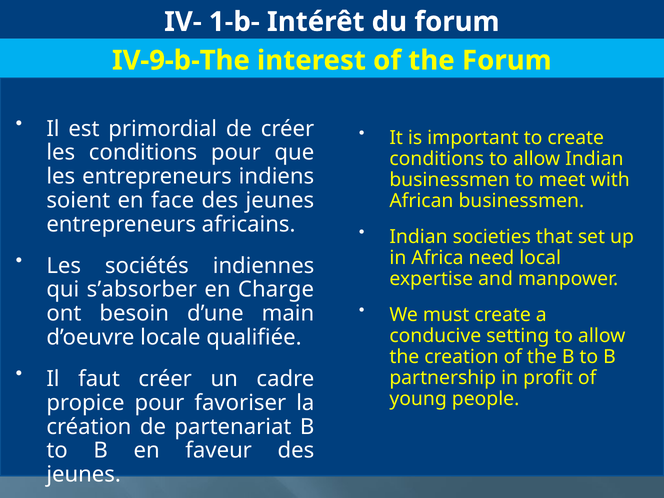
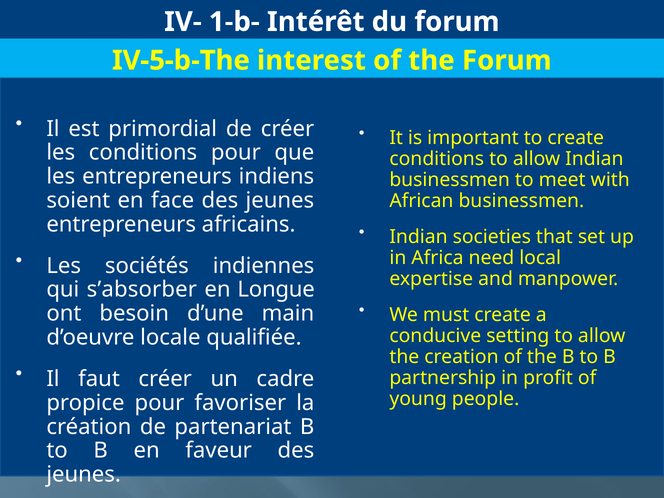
IV-9-b-The: IV-9-b-The -> IV-5-b-The (181, 60)
Charge: Charge -> Longue (276, 290)
